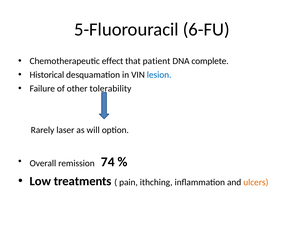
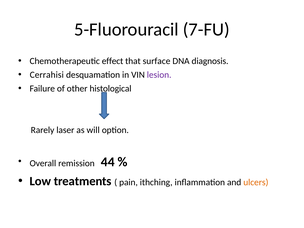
6-FU: 6-FU -> 7-FU (206, 29)
patient: patient -> surface (157, 61)
complete: complete -> diagnosis (210, 61)
Historical: Historical -> Cerrahisi (47, 75)
lesion colour: blue -> purple (159, 75)
tolerability: tolerability -> histological (111, 89)
74: 74 -> 44 (108, 162)
